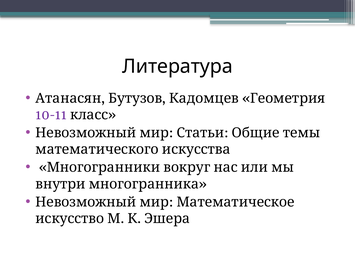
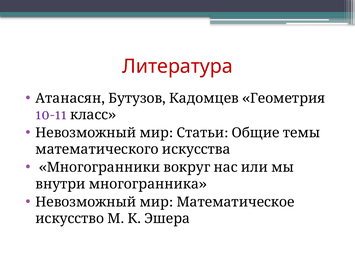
Литература colour: black -> red (178, 66)
